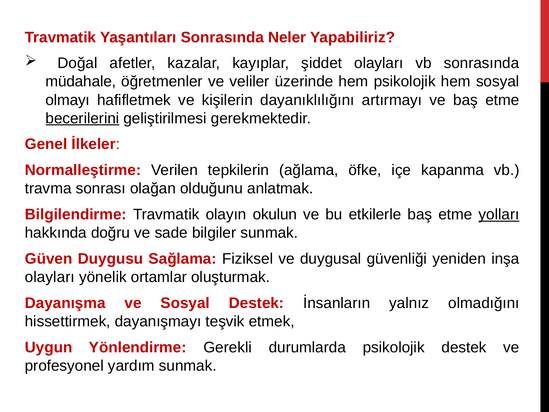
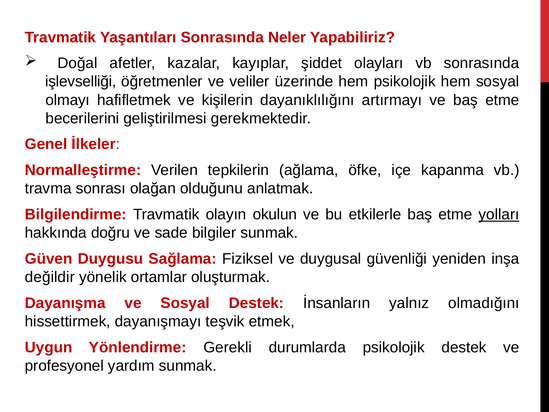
müdahale: müdahale -> işlevselliği (81, 82)
becerilerini underline: present -> none (82, 118)
olayları: olayları -> değildir (50, 277)
